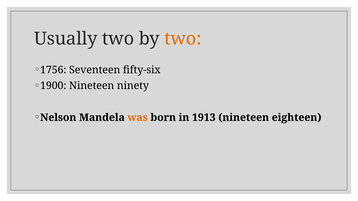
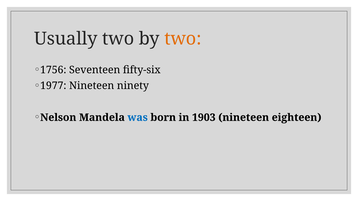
1900: 1900 -> 1977 (53, 86)
was colour: orange -> blue (138, 118)
1913: 1913 -> 1903 (204, 118)
